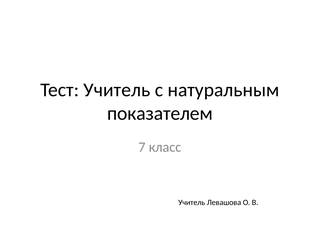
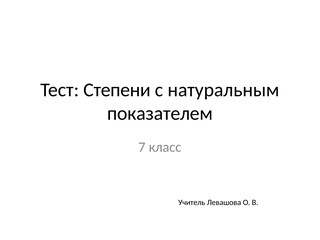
Тест Учитель: Учитель -> Степени (117, 90)
